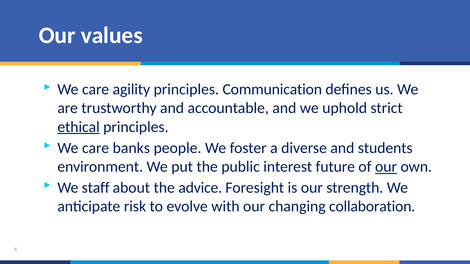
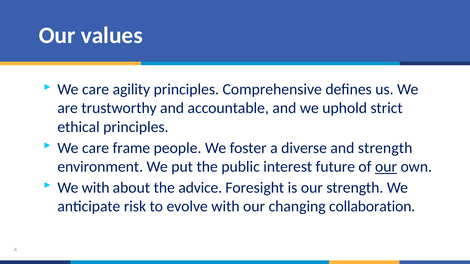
Communication: Communication -> Comprehensive (272, 89)
ethical underline: present -> none (79, 127)
banks: banks -> frame (131, 148)
and students: students -> strength (385, 148)
We staff: staff -> with (96, 188)
